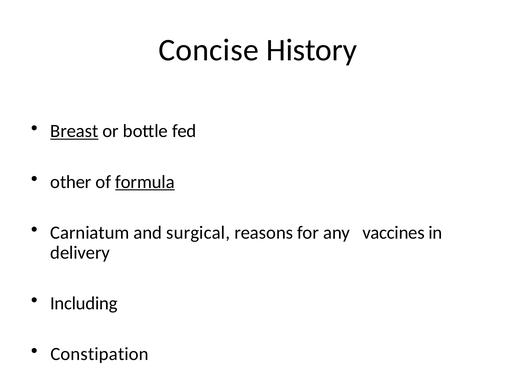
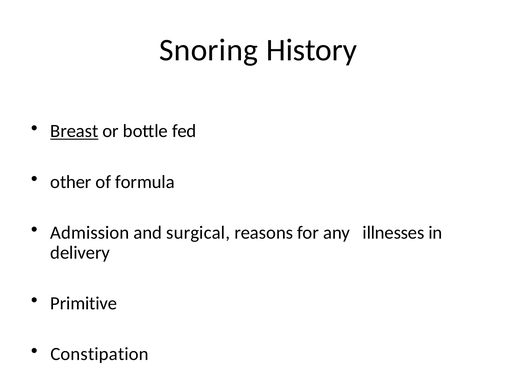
Concise: Concise -> Snoring (209, 50)
formula underline: present -> none (145, 182)
Carniatum: Carniatum -> Admission (90, 233)
vaccines: vaccines -> illnesses (393, 233)
Including: Including -> Primitive (84, 303)
